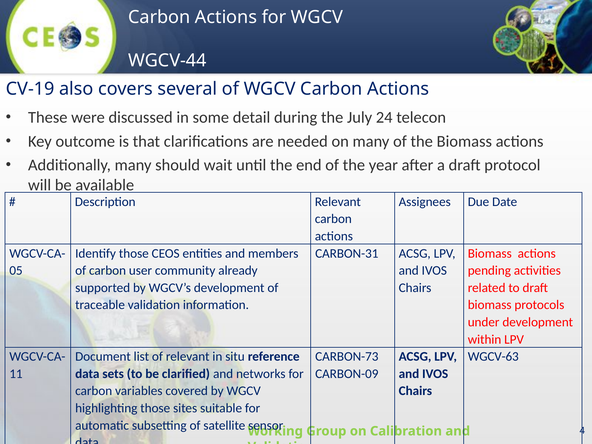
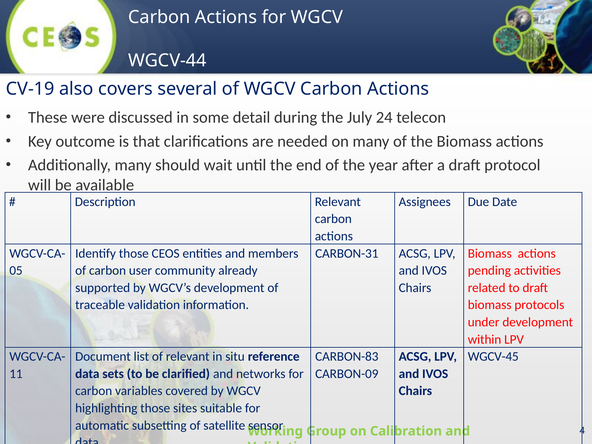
CARBON-73: CARBON-73 -> CARBON-83 (347, 357)
WGCV-63: WGCV-63 -> WGCV-45 (493, 357)
